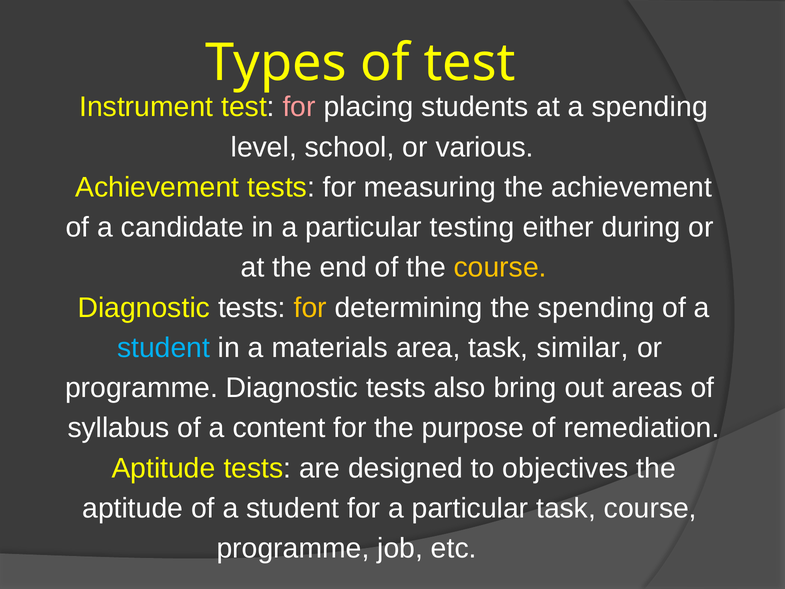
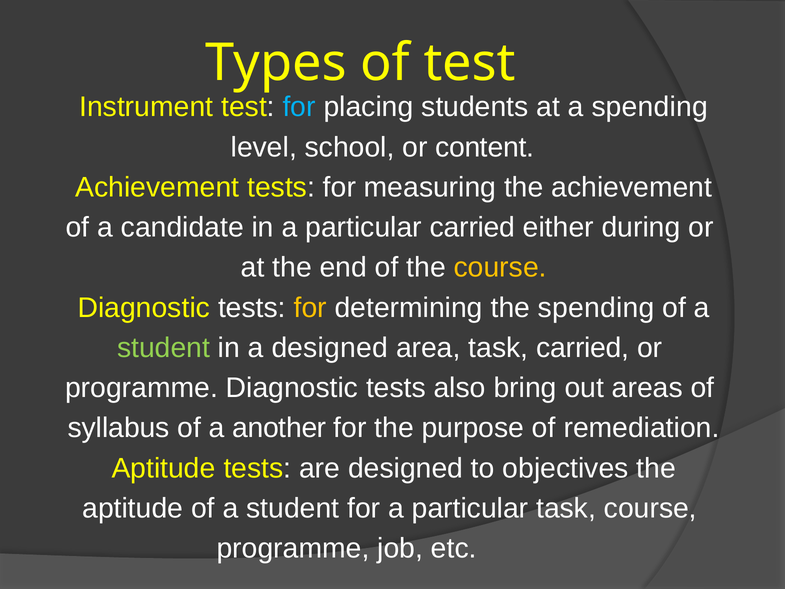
for colour: pink -> light blue (299, 107)
various: various -> content (485, 147)
particular testing: testing -> carried (472, 227)
student colour: light blue -> light green (164, 348)
a materials: materials -> designed (330, 348)
task similar: similar -> carried (583, 348)
content: content -> another (279, 428)
